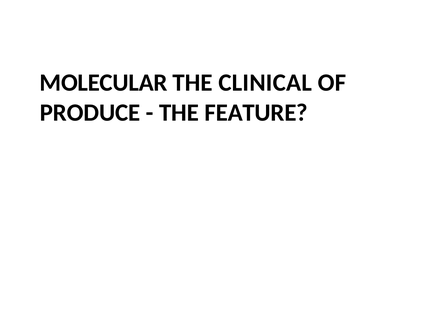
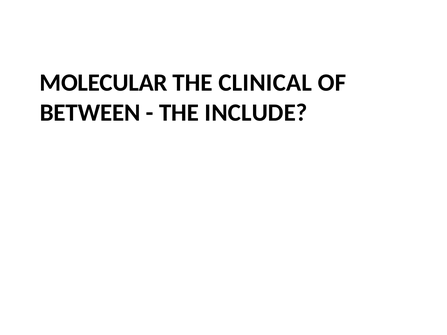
PRODUCE: PRODUCE -> BETWEEN (90, 113)
FEATURE: FEATURE -> INCLUDE (256, 113)
